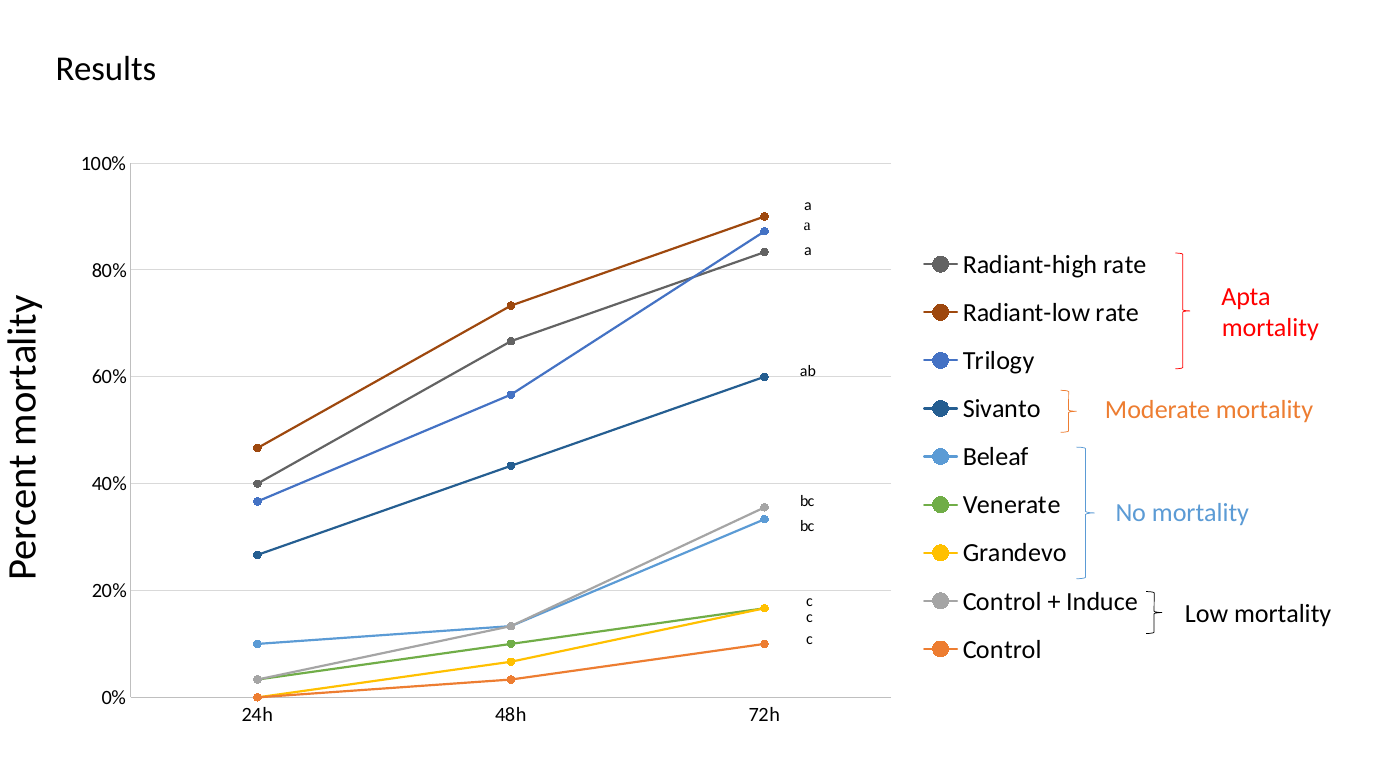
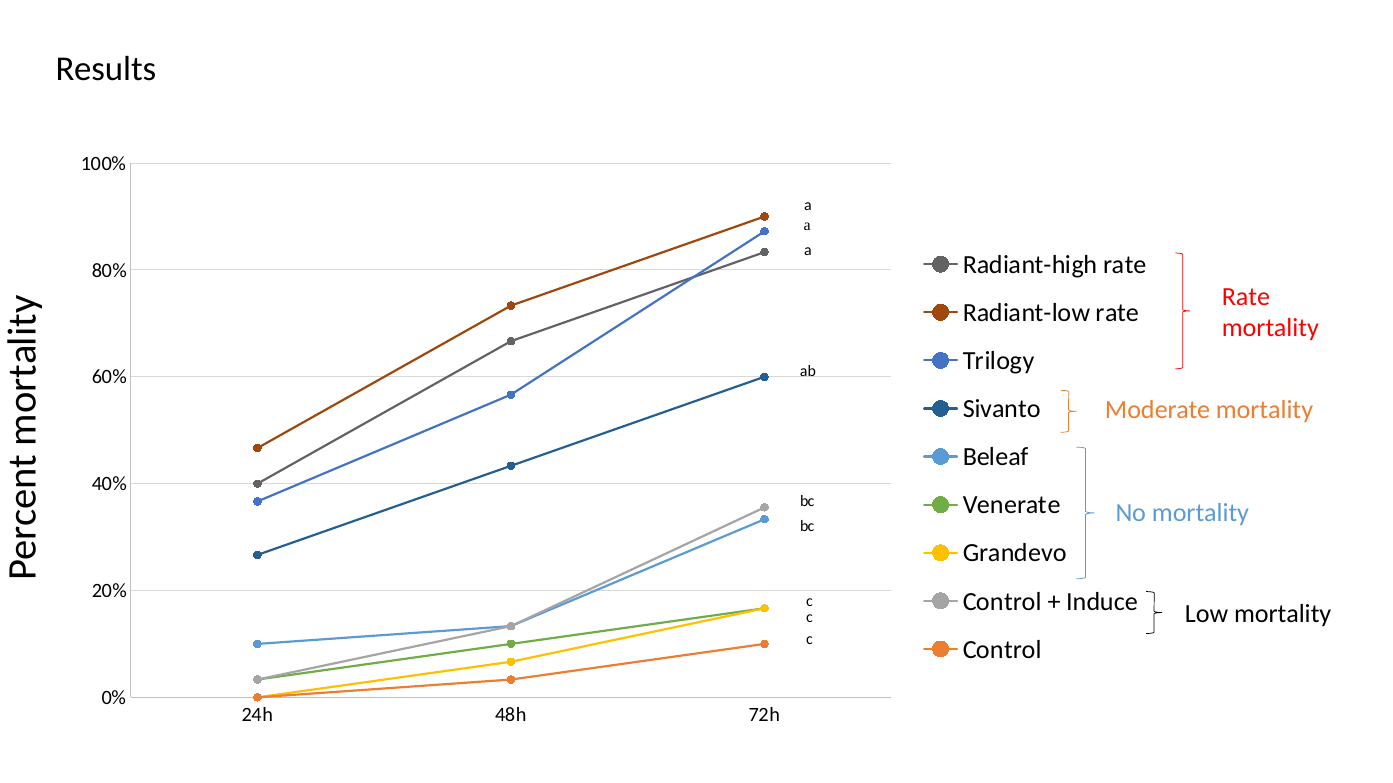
Apta: Apta -> Rate (1246, 297)
